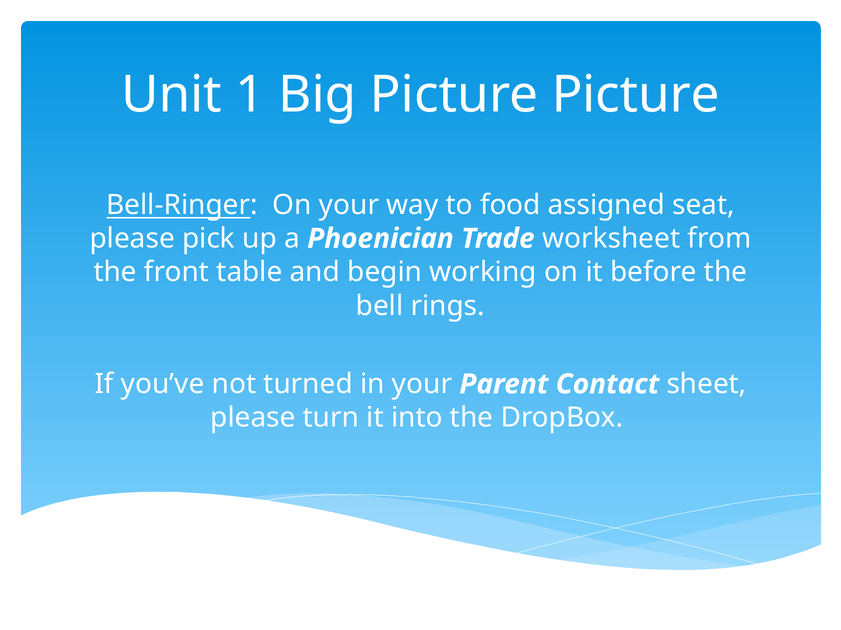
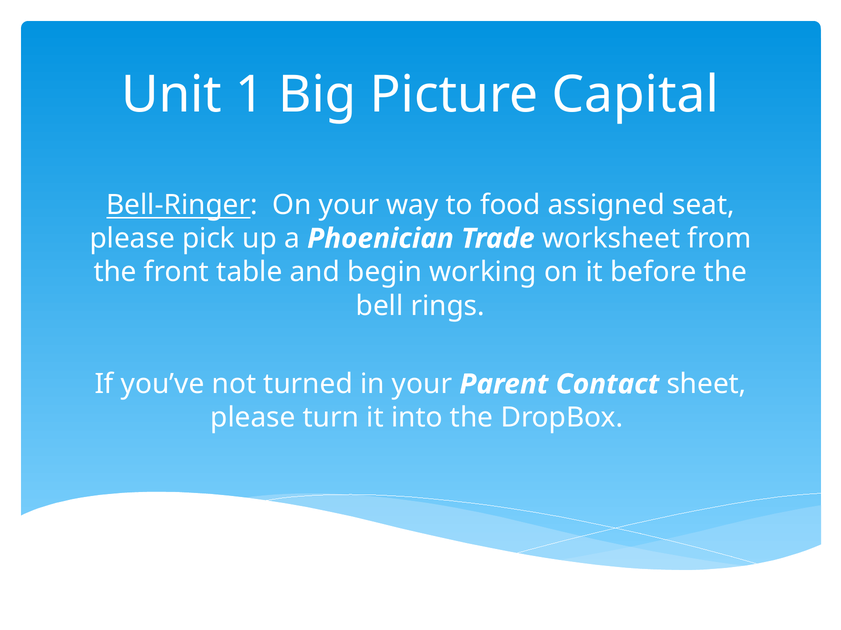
Picture Picture: Picture -> Capital (635, 95)
